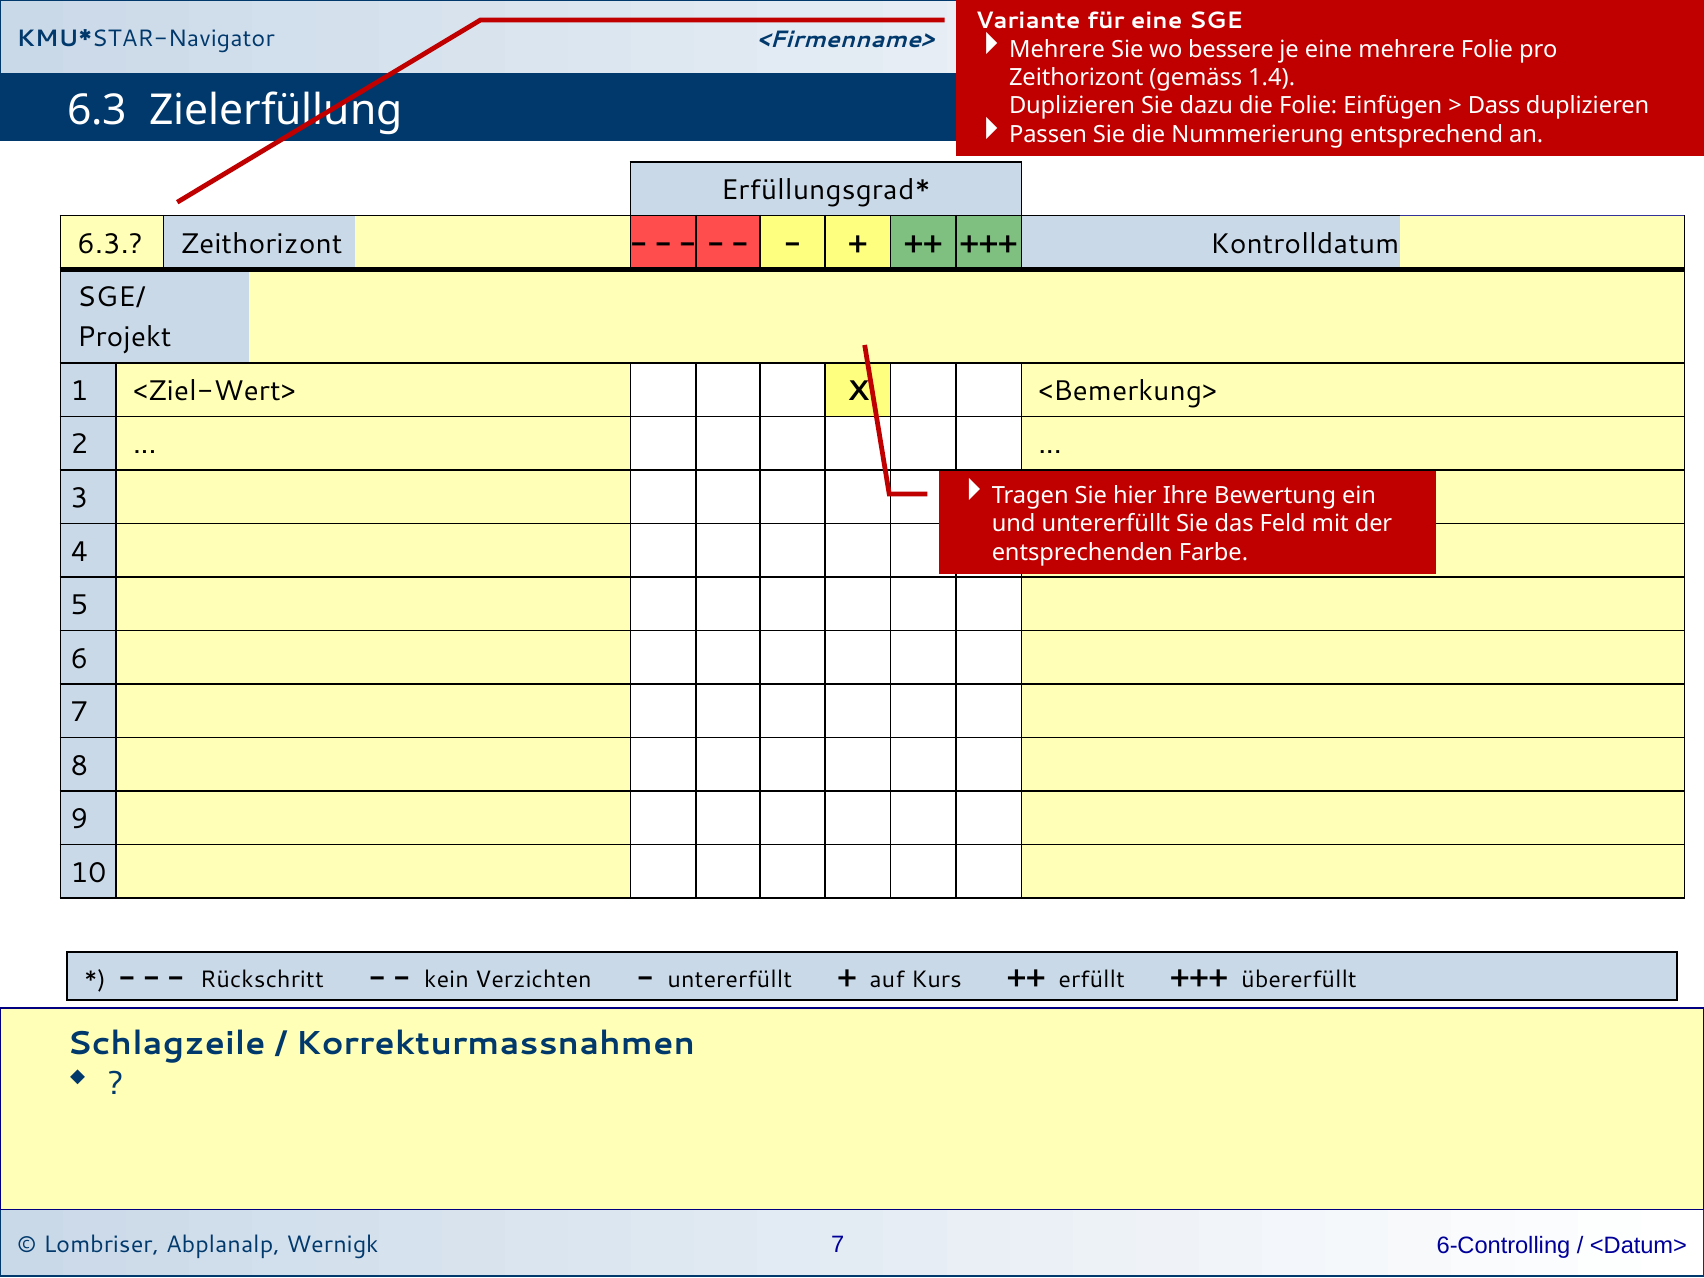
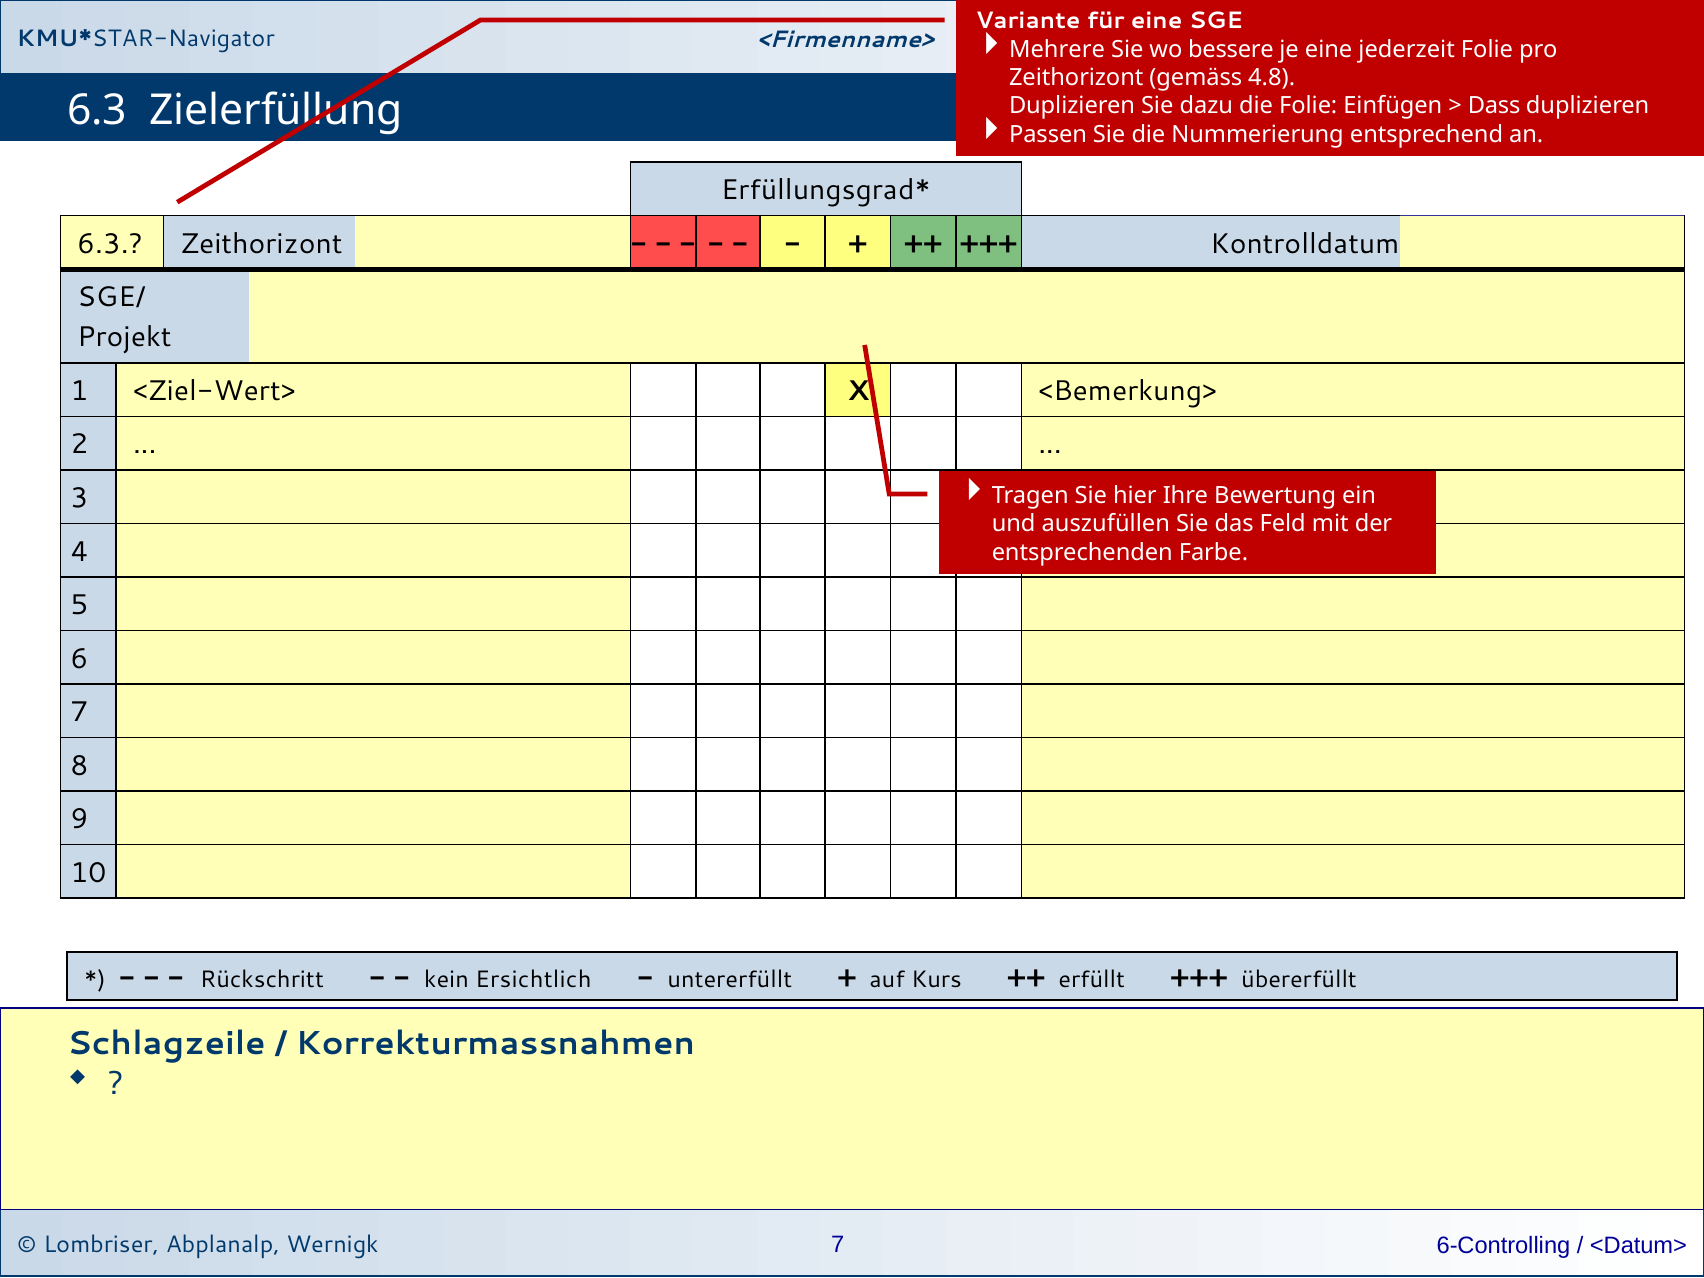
eine mehrere: mehrere -> jederzeit (1407, 49)
1.4: 1.4 -> 4.8 (1272, 78)
und untererfüllt: untererfüllt -> auszufüllen (1106, 524)
Verzichten: Verzichten -> Ersichtlich (533, 980)
